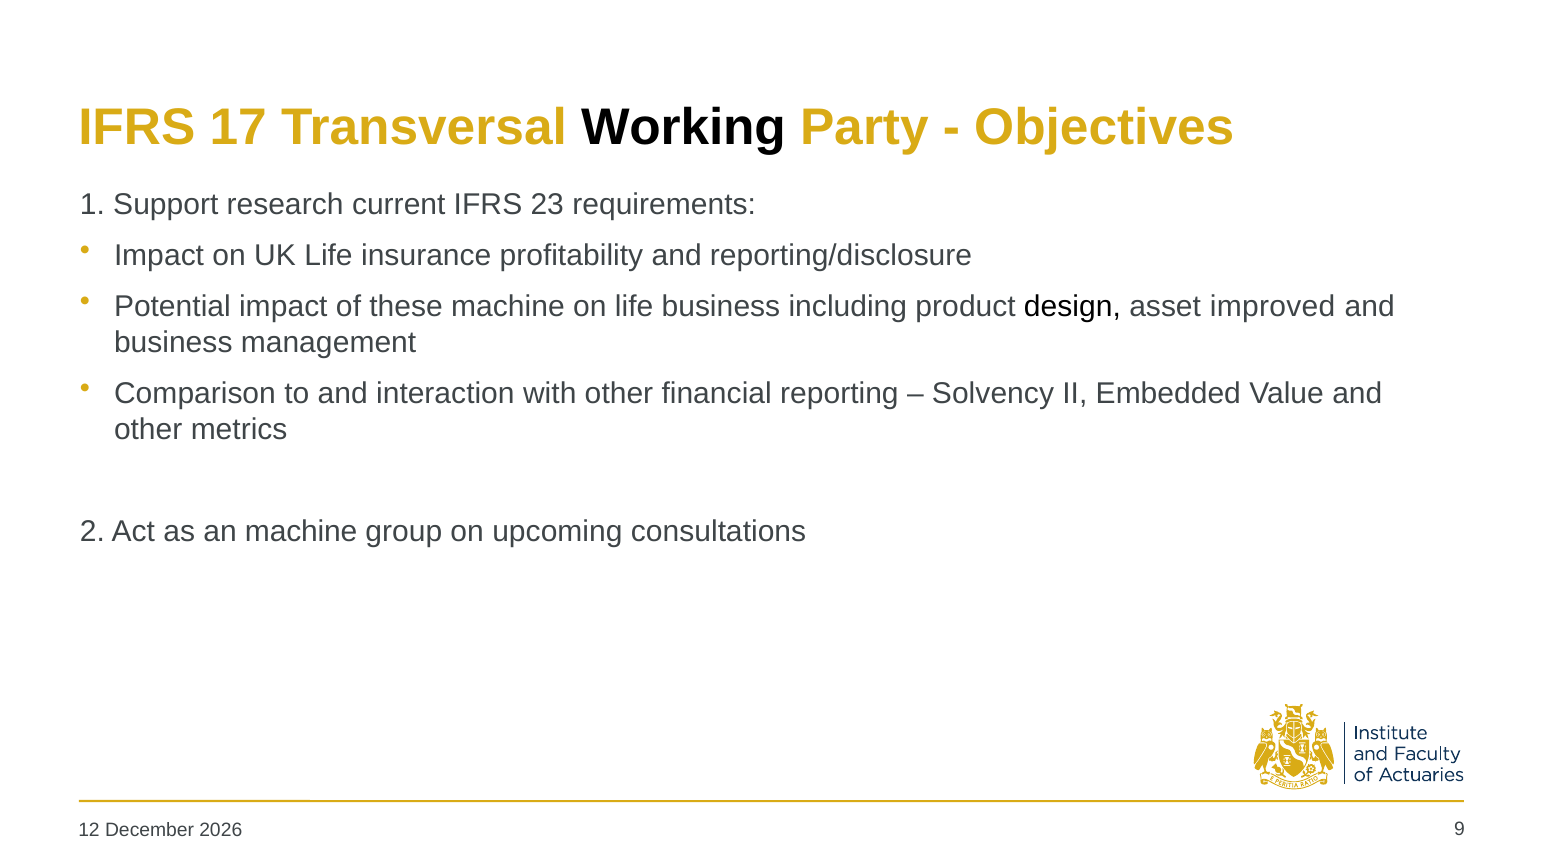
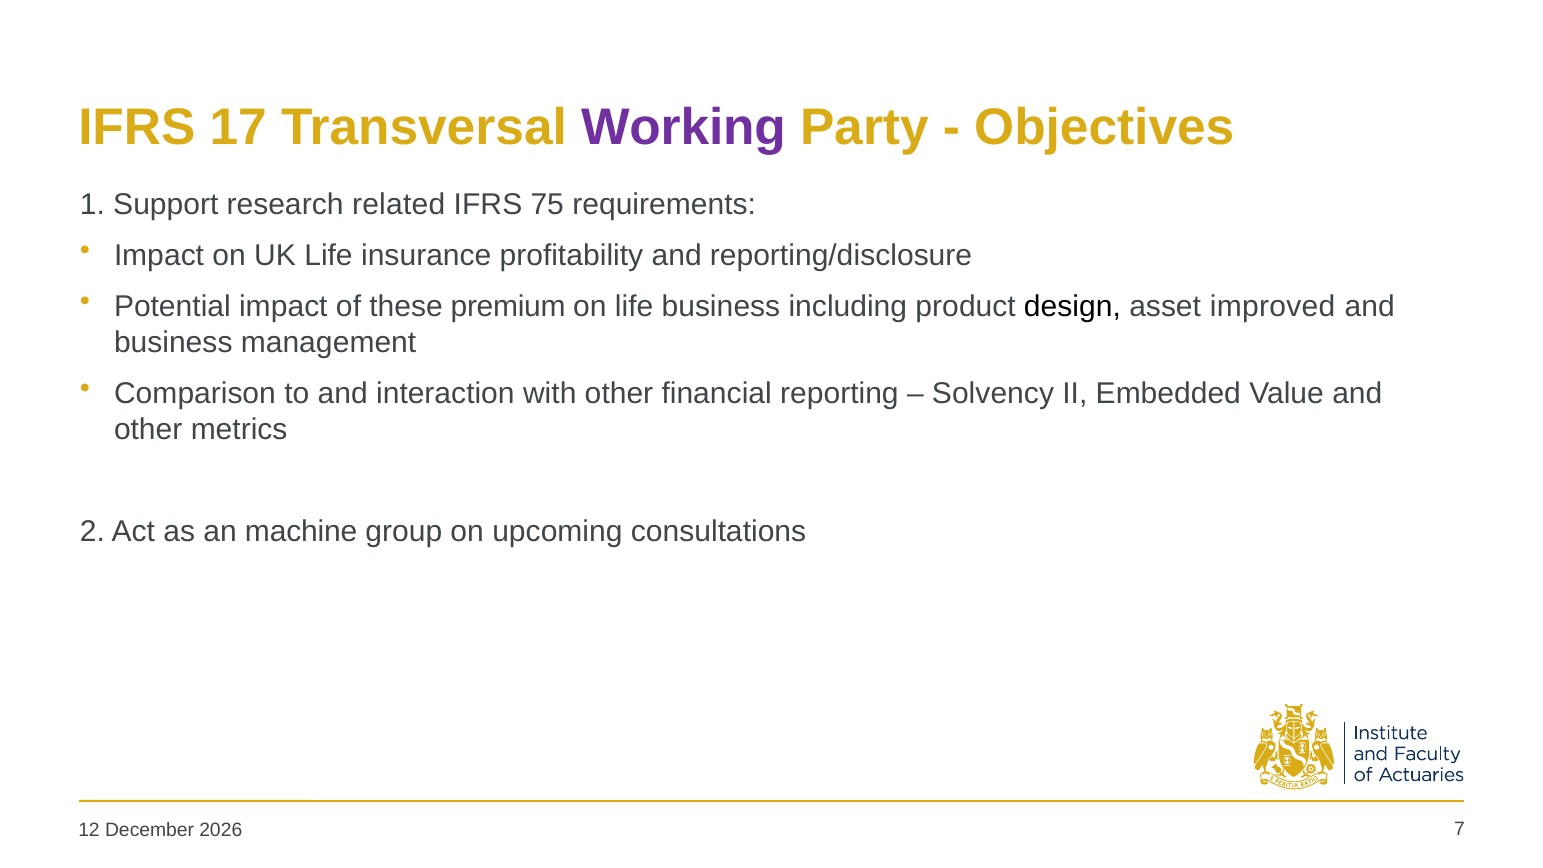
Working colour: black -> purple (683, 127)
current: current -> related (399, 205)
23: 23 -> 75 (547, 205)
these machine: machine -> premium (508, 307)
9: 9 -> 7 (1459, 829)
